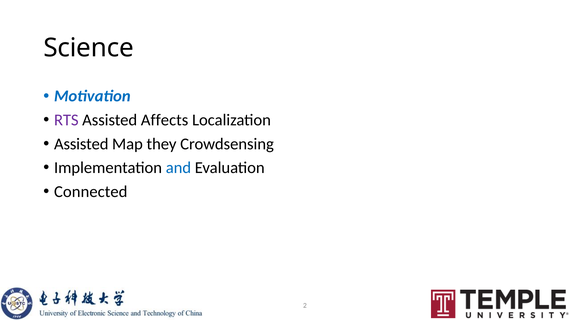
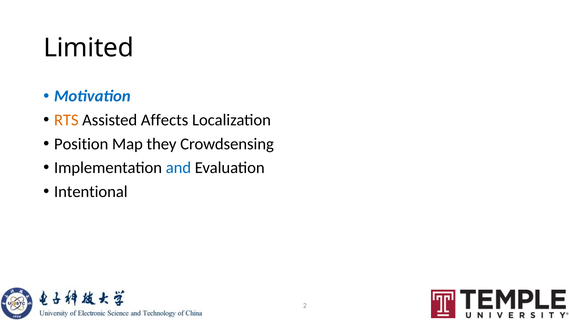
Science: Science -> Limited (89, 48)
RTS colour: purple -> orange (66, 120)
Assisted: Assisted -> Position (81, 144)
Connected: Connected -> Intentional (91, 192)
